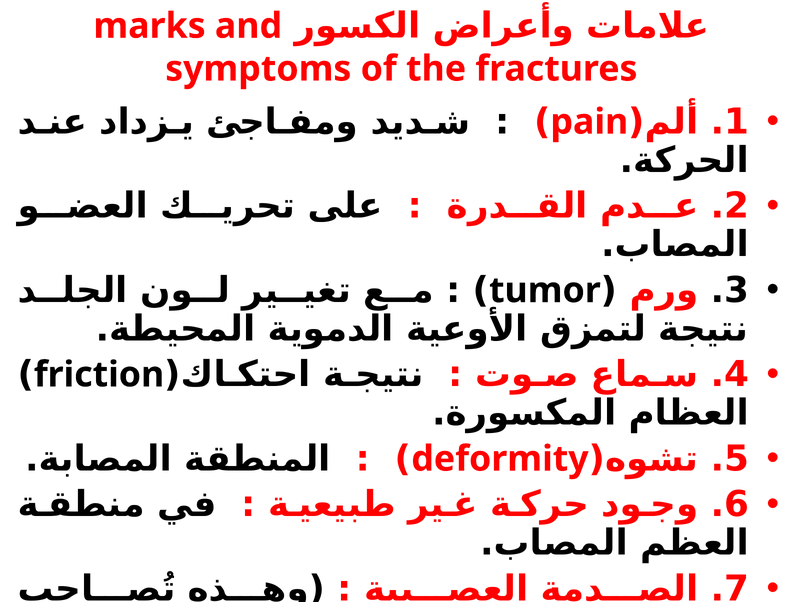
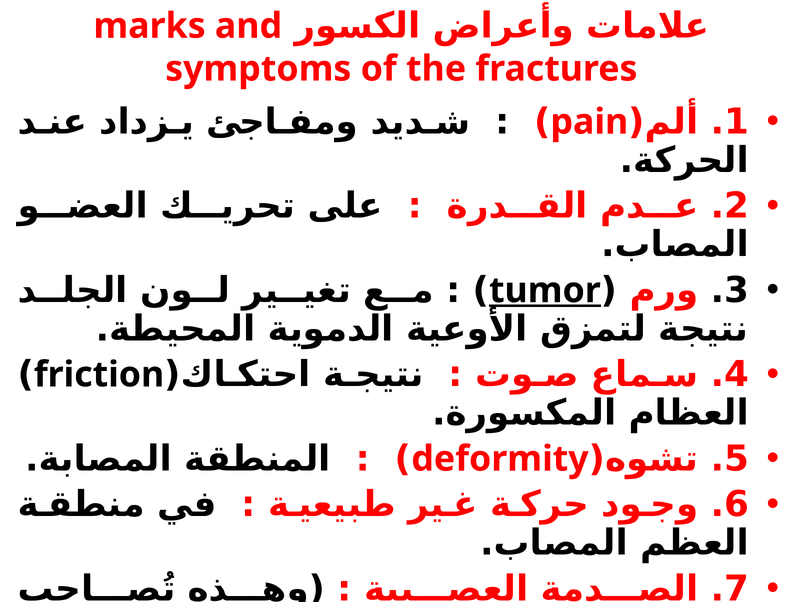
tumor underline: none -> present (545, 290)
